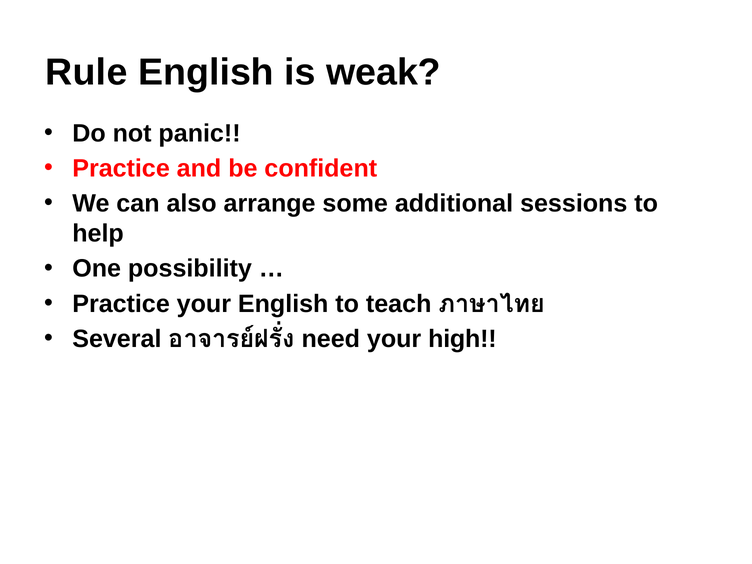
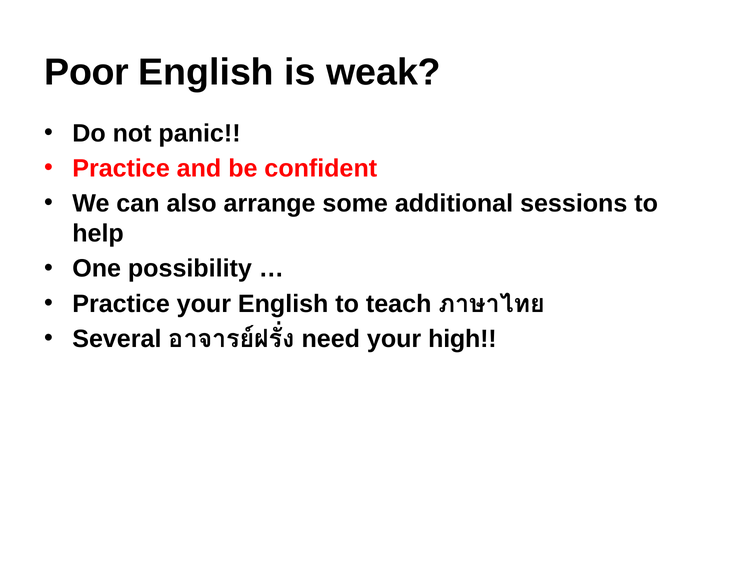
Rule: Rule -> Poor (87, 72)
